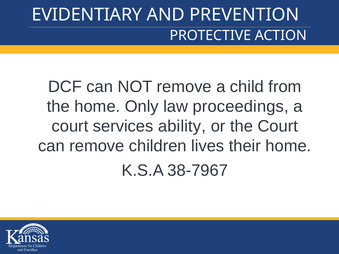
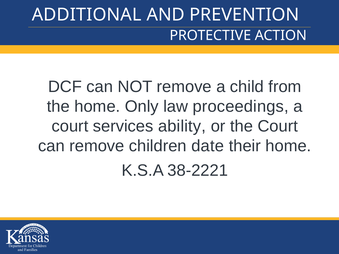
EVIDENTIARY: EVIDENTIARY -> ADDITIONAL (87, 15)
lives: lives -> date (208, 146)
38-7967: 38-7967 -> 38-2221 (198, 171)
